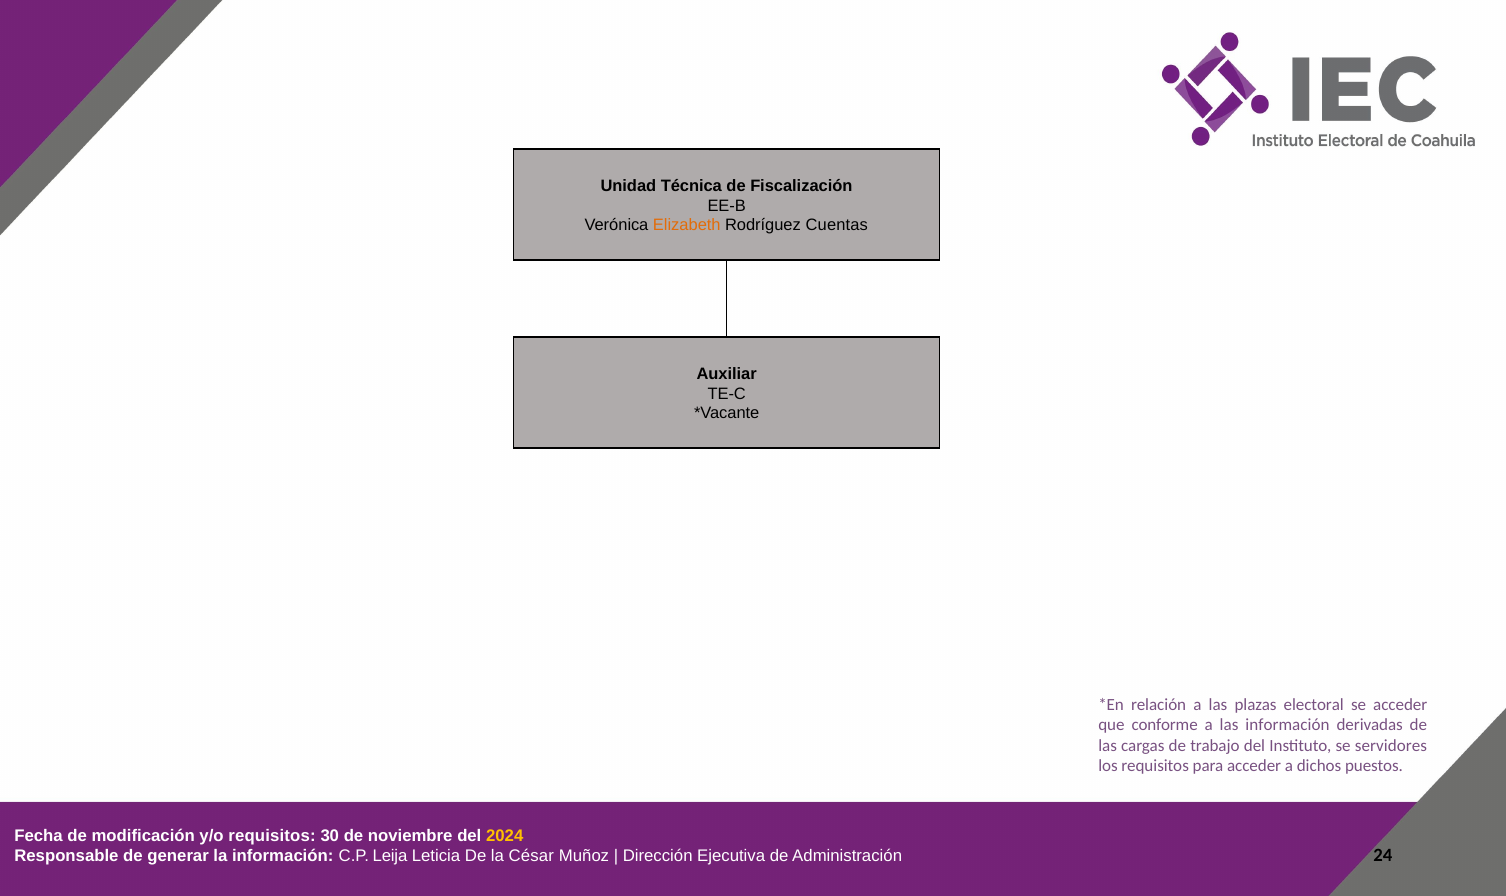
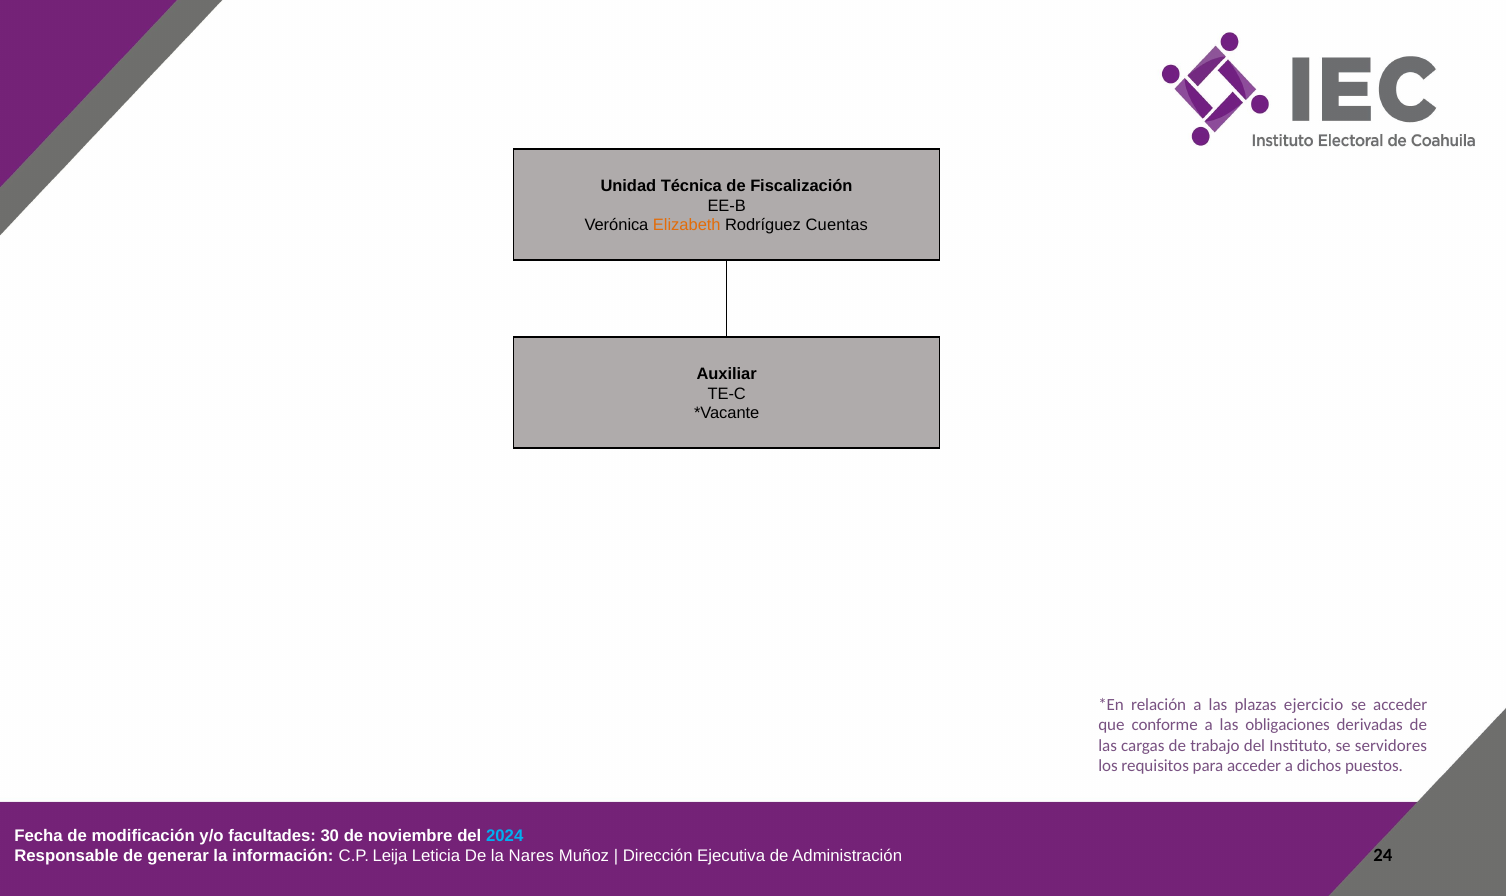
electoral: electoral -> ejercicio (1314, 705)
las información: información -> obligaciones (1288, 725)
y/o requisitos: requisitos -> facultades (272, 835)
2024 colour: yellow -> light blue (505, 835)
César: César -> Nares (531, 855)
